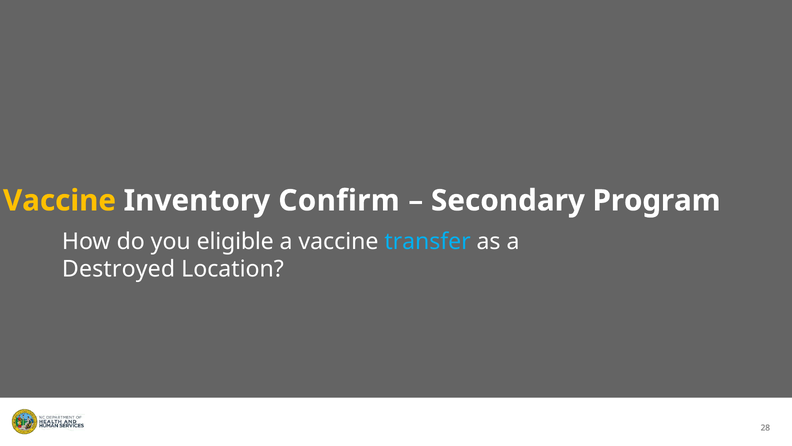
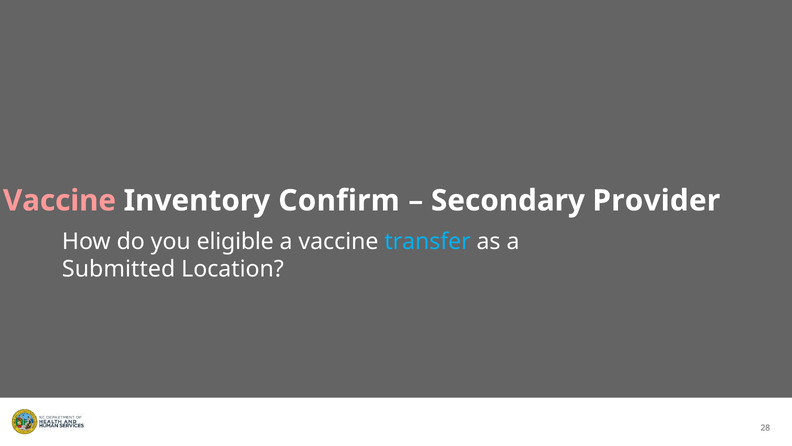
Vaccine colour: yellow -> pink (59, 200)
Program: Program -> Provider (656, 200)
Destroyed: Destroyed -> Submitted (119, 269)
